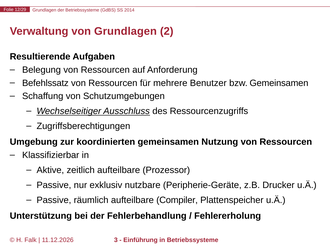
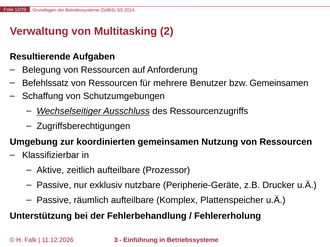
von Grundlagen: Grundlagen -> Multitasking (126, 31)
Compiler: Compiler -> Komplex (177, 201)
